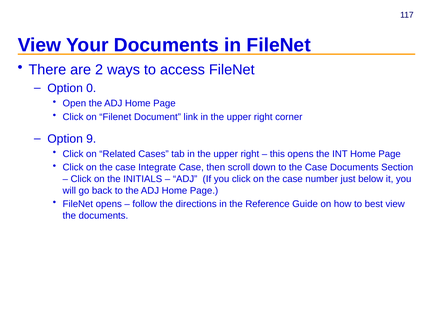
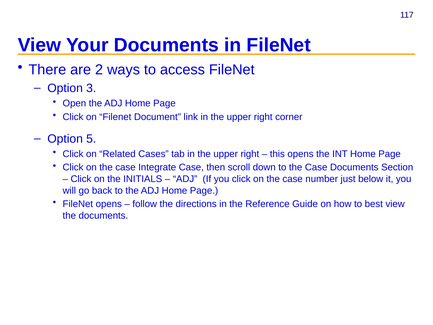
0: 0 -> 3 (91, 88)
9: 9 -> 5 (91, 139)
